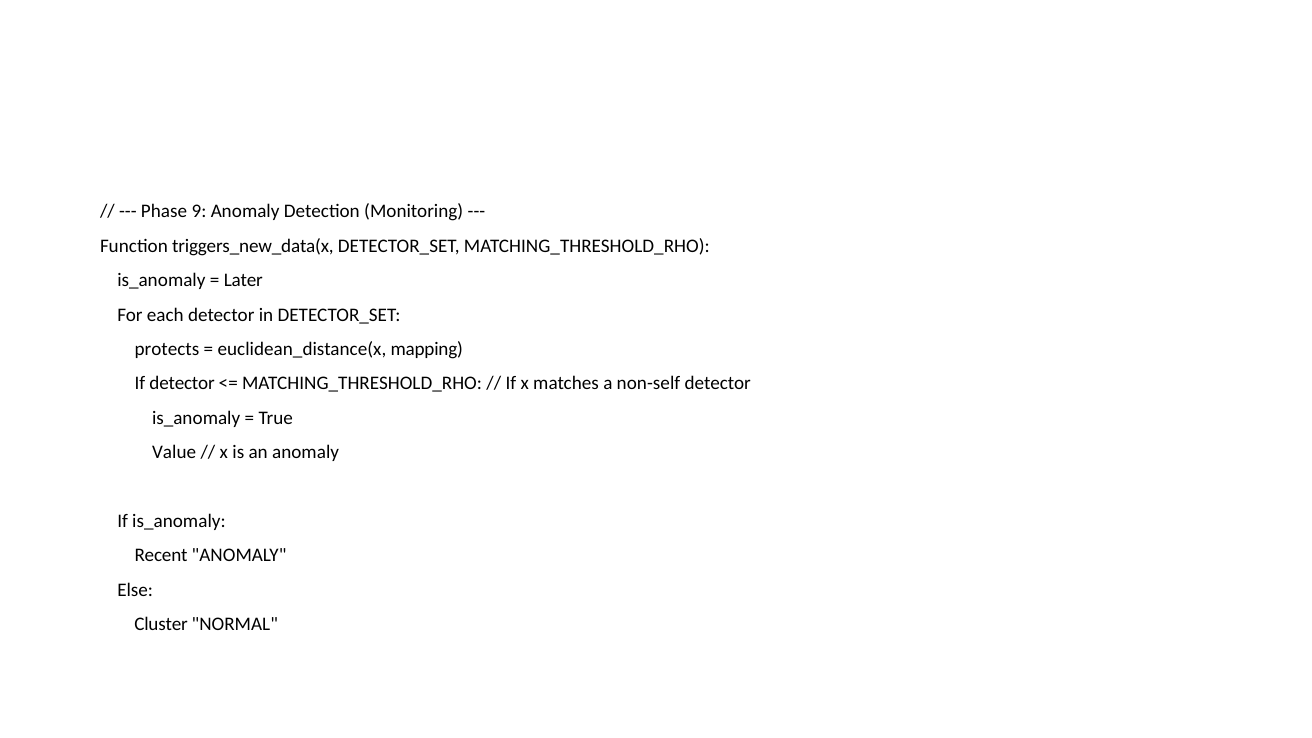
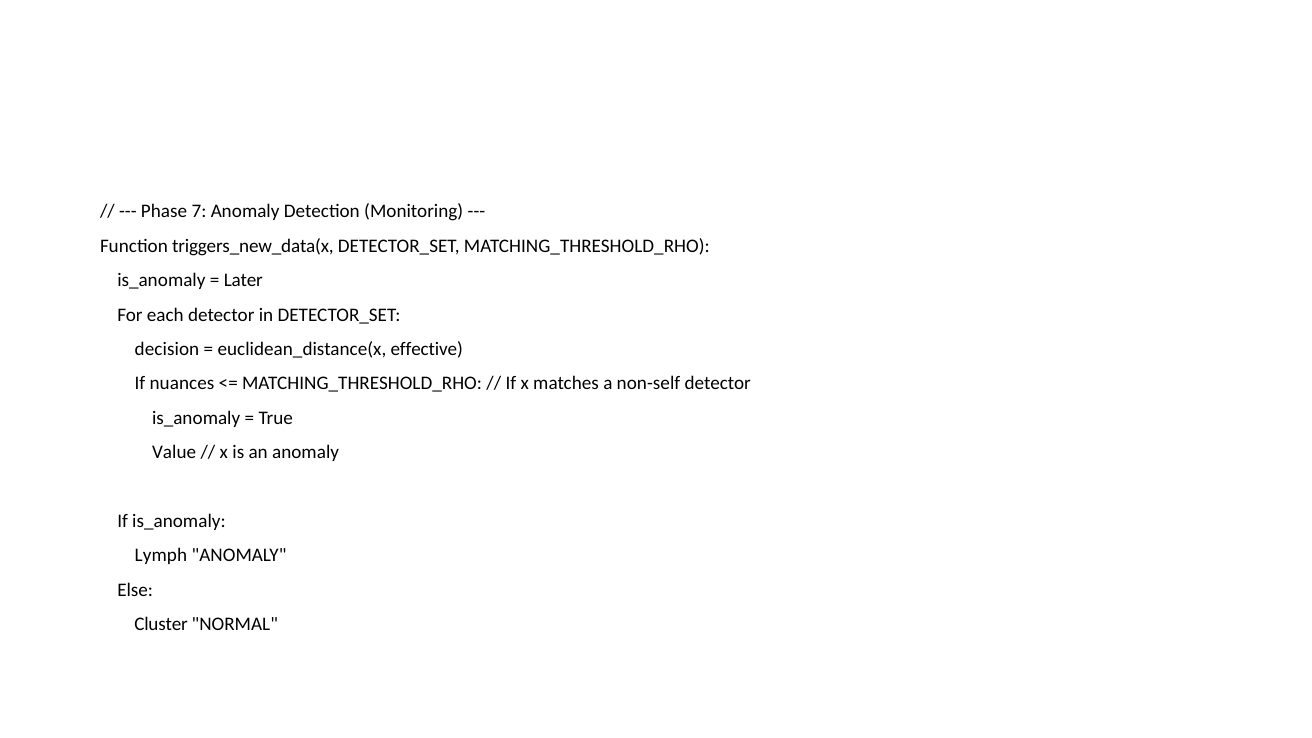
9: 9 -> 7 (199, 212)
protects: protects -> decision (167, 349)
mapping: mapping -> effective (427, 349)
If detector: detector -> nuances (182, 384)
Recent: Recent -> Lymph (161, 556)
